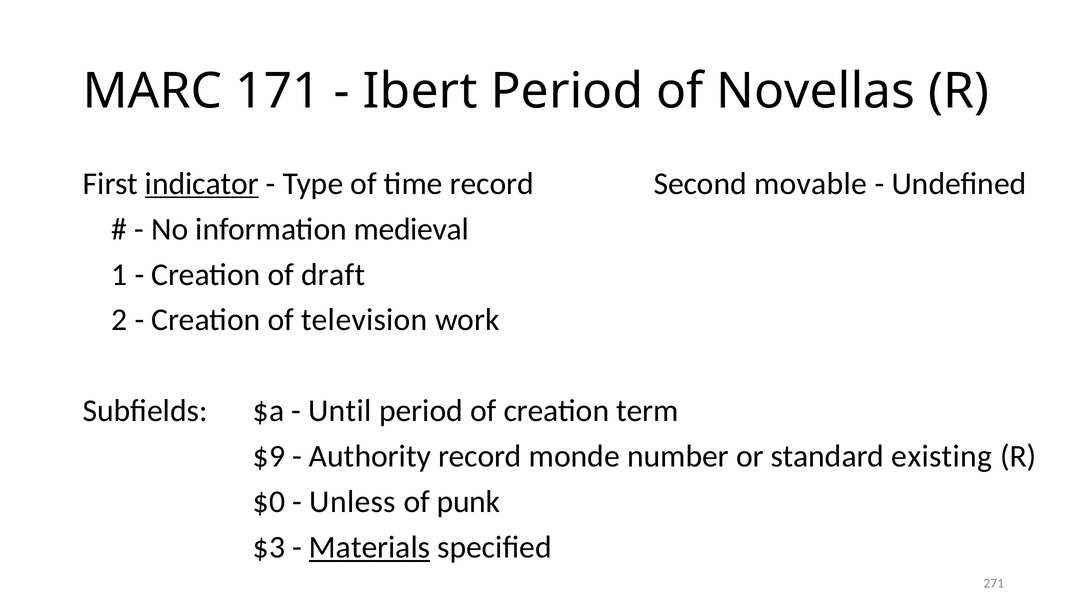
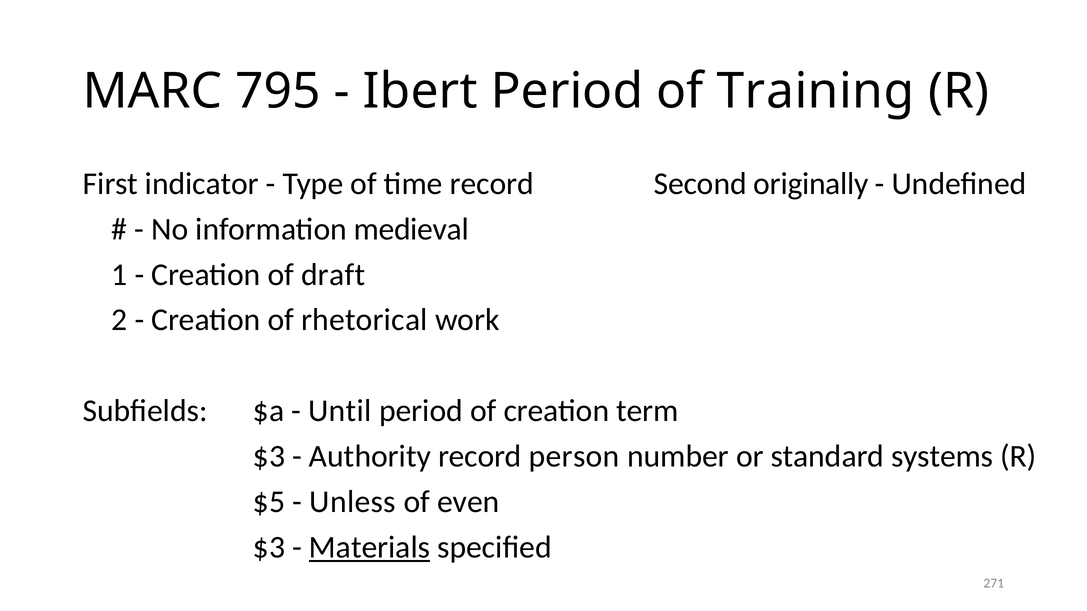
171: 171 -> 795 (278, 91)
Novellas: Novellas -> Training (816, 91)
indicator underline: present -> none (202, 184)
movable: movable -> originally (811, 184)
television: television -> rhetorical (364, 320)
$9: $9 -> $3 (269, 457)
monde: monde -> person (574, 457)
existing: existing -> systems (942, 457)
$0: $0 -> $5 (269, 502)
punk: punk -> even (468, 502)
